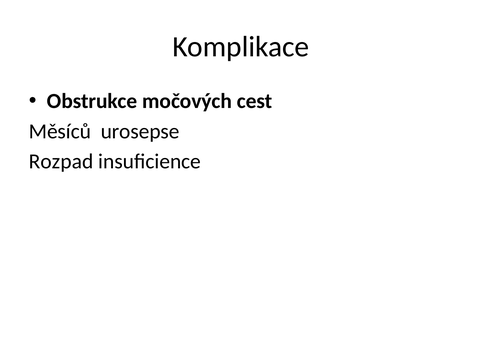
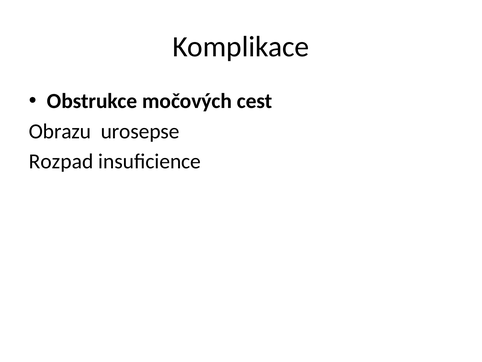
Měsíců: Měsíců -> Obrazu (60, 131)
